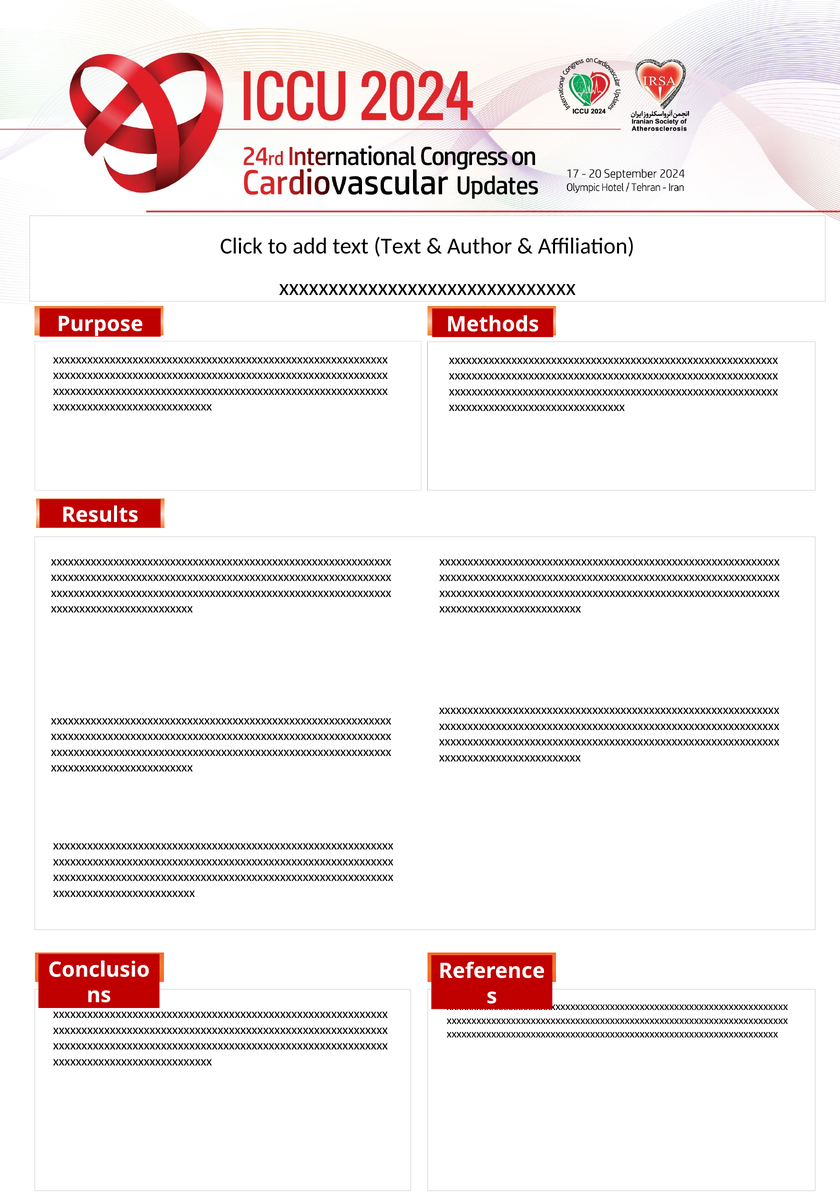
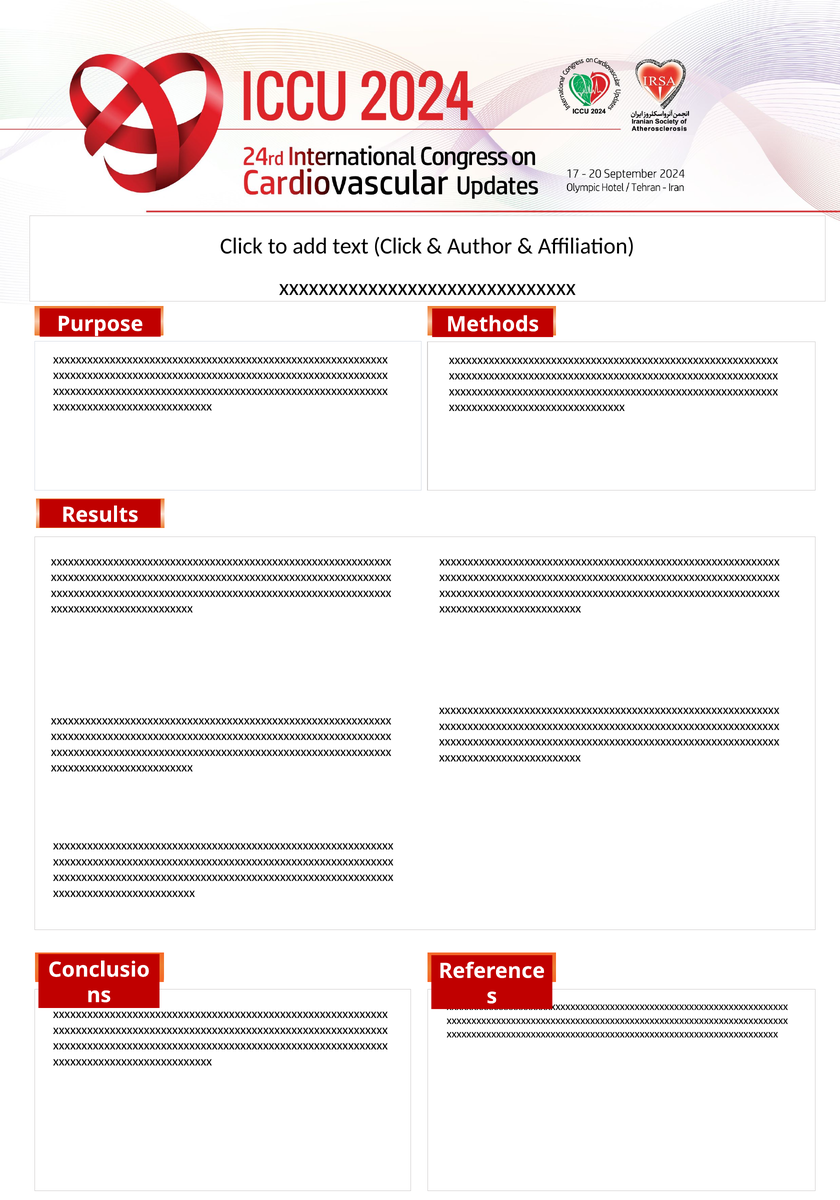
text Text: Text -> Click (398, 246)
